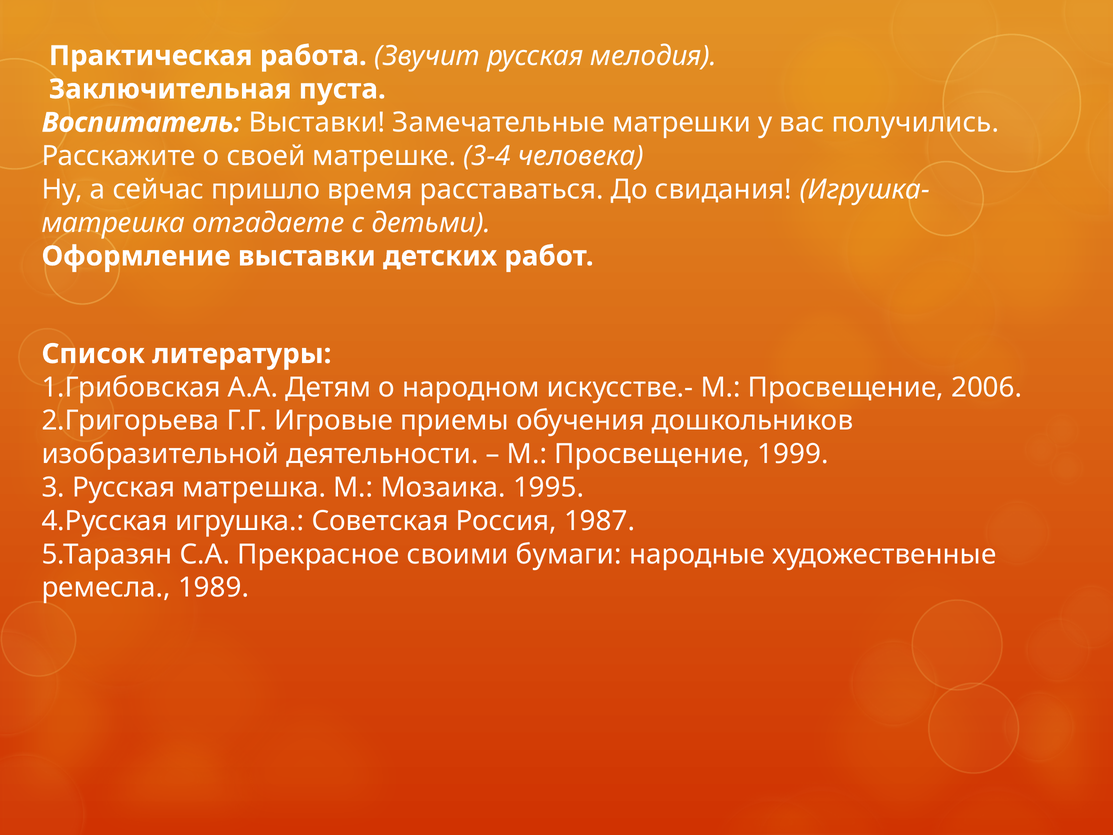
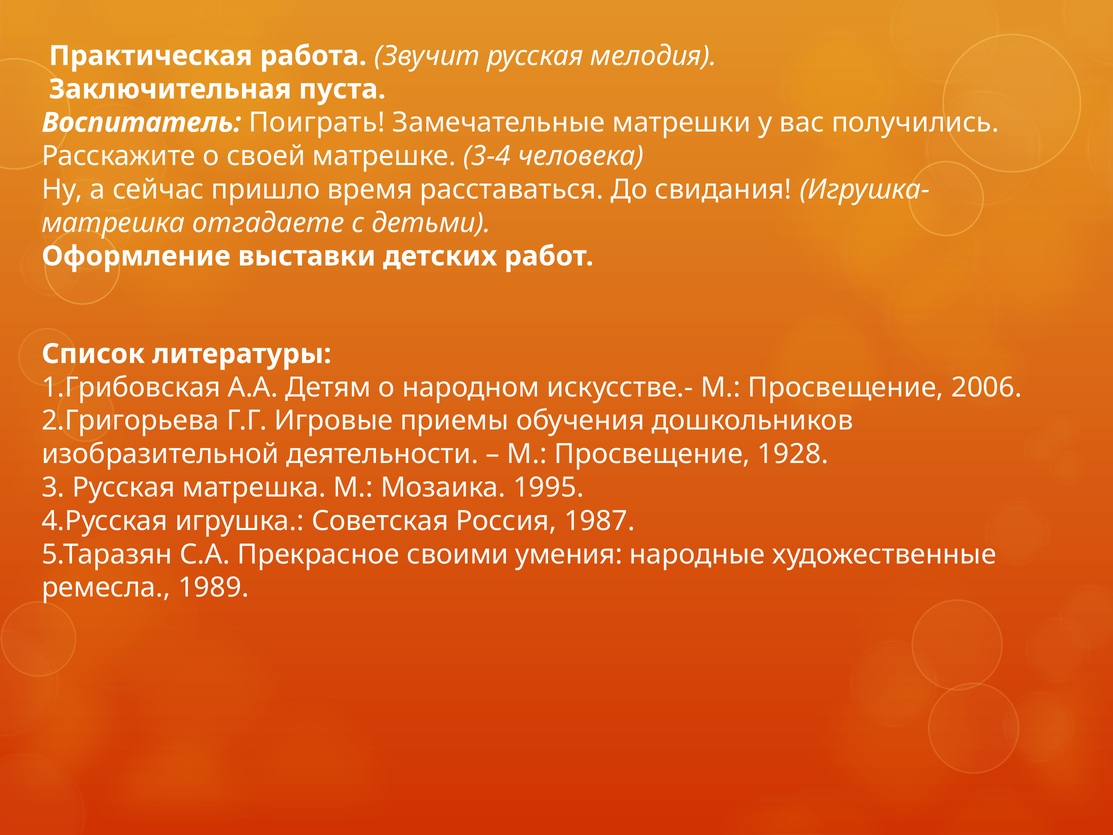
Воспитатель Выставки: Выставки -> Поиграть (317, 123)
1999: 1999 -> 1928 (793, 454)
бумаги: бумаги -> умения (569, 554)
